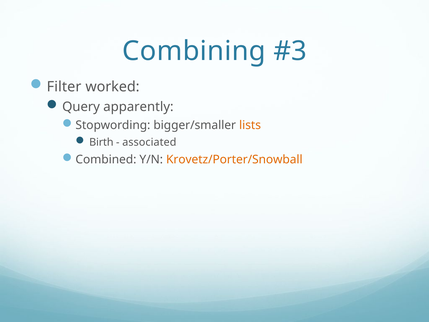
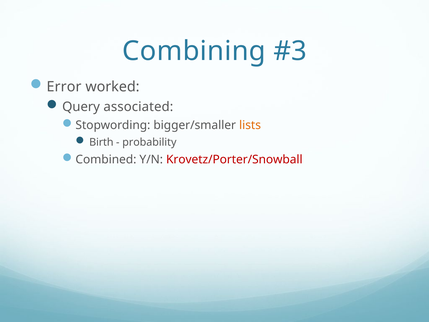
Filter: Filter -> Error (64, 87)
apparently: apparently -> associated (138, 107)
associated: associated -> probability (149, 142)
Krovetz/Porter/Snowball colour: orange -> red (234, 160)
